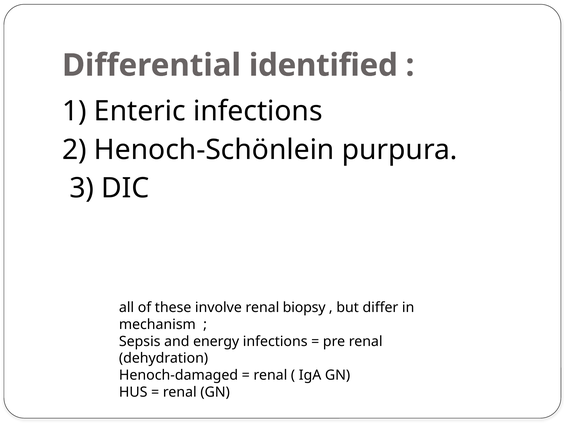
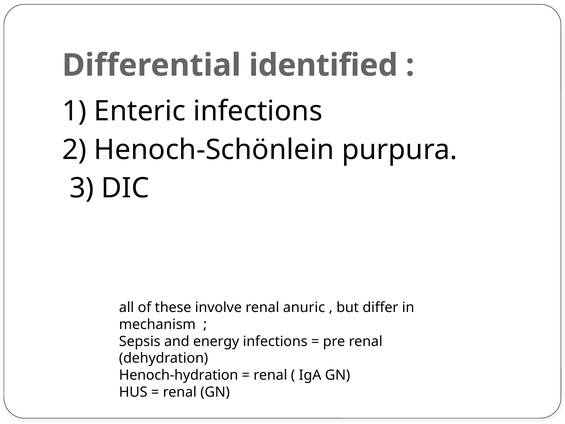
biopsy: biopsy -> anuric (304, 307)
Henoch-damaged: Henoch-damaged -> Henoch-hydration (179, 375)
